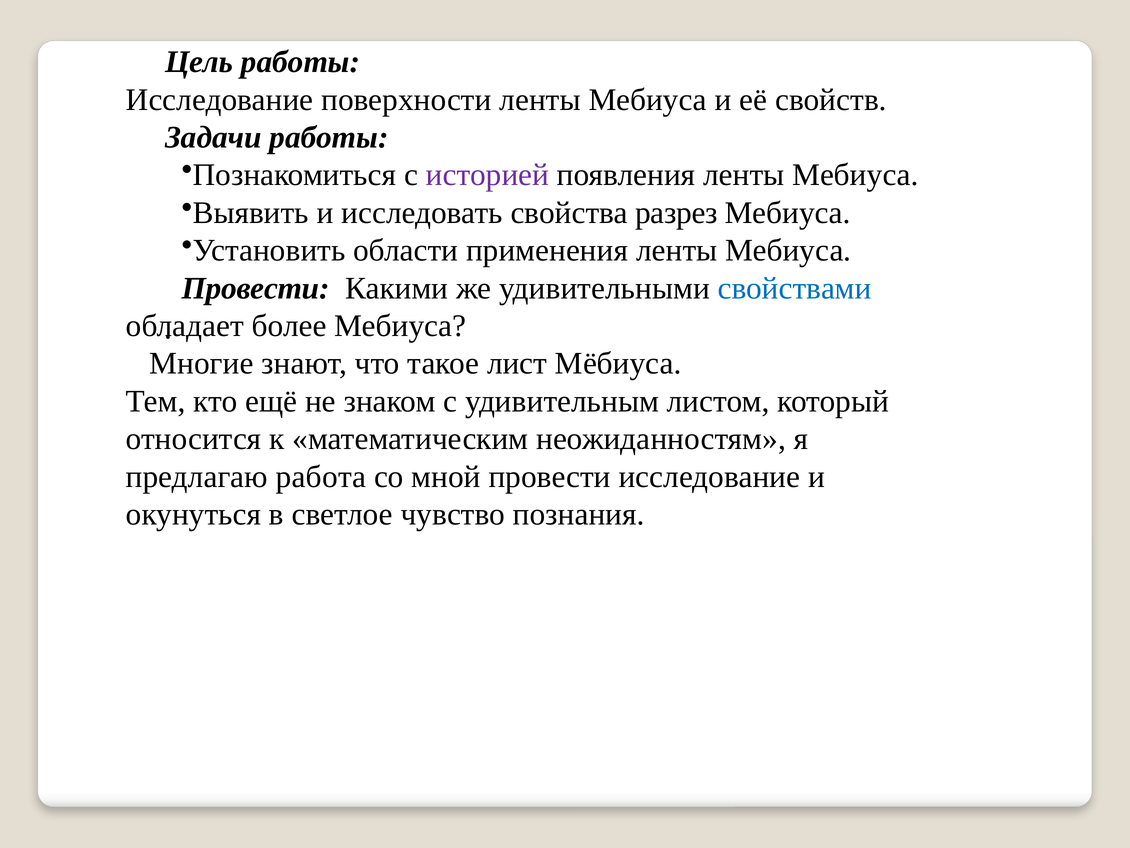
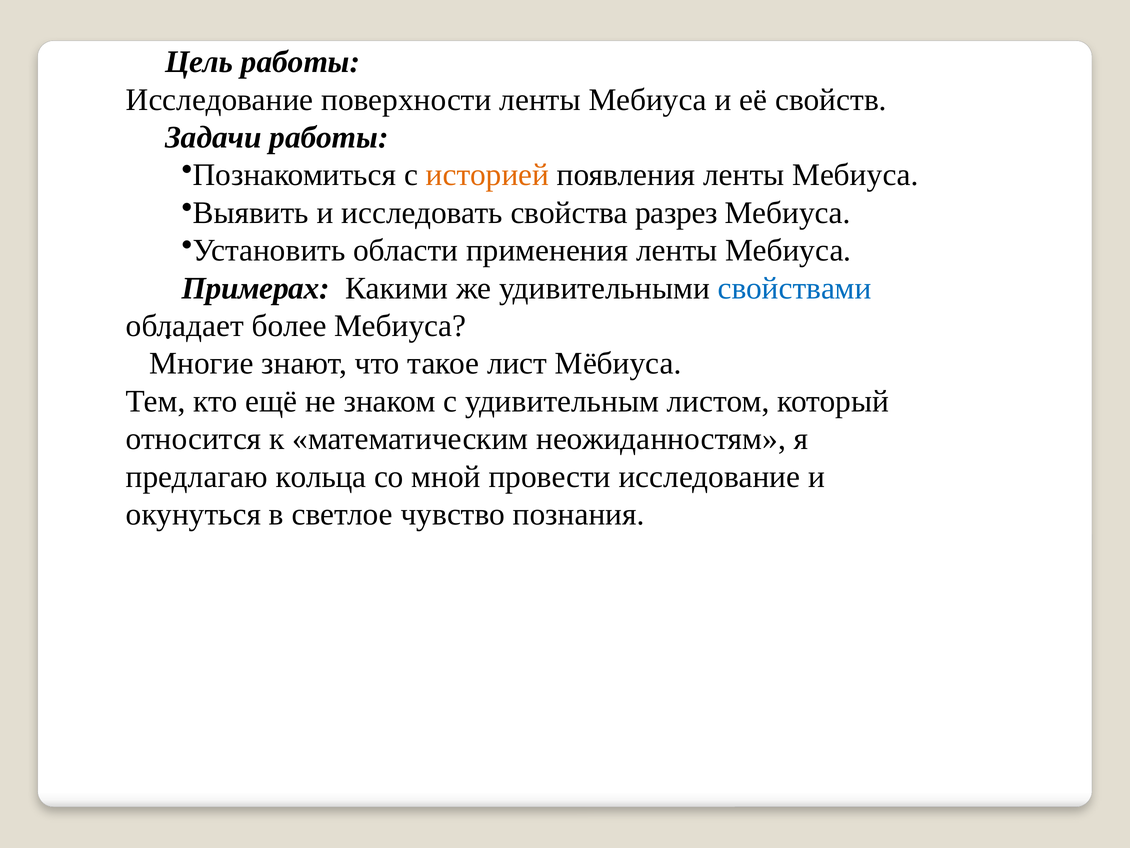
историей colour: purple -> orange (487, 175)
Провести: Провести -> Примерах (256, 288)
работа: работа -> кольца (321, 476)
